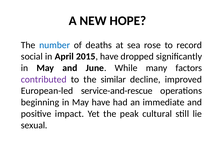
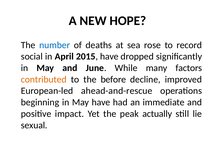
contributed colour: purple -> orange (44, 80)
similar: similar -> before (113, 80)
service-and-rescue: service-and-rescue -> ahead-and-rescue (117, 91)
cultural: cultural -> actually (157, 114)
